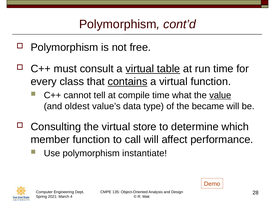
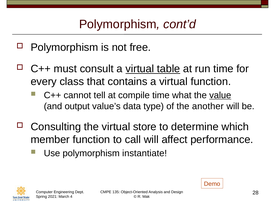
contains underline: present -> none (128, 82)
oldest: oldest -> output (77, 106)
became: became -> another (208, 106)
